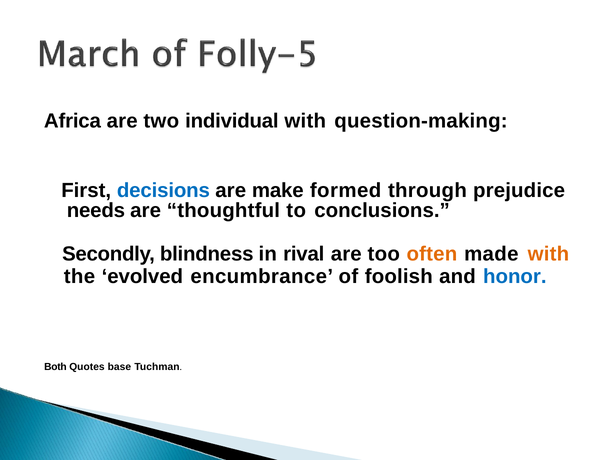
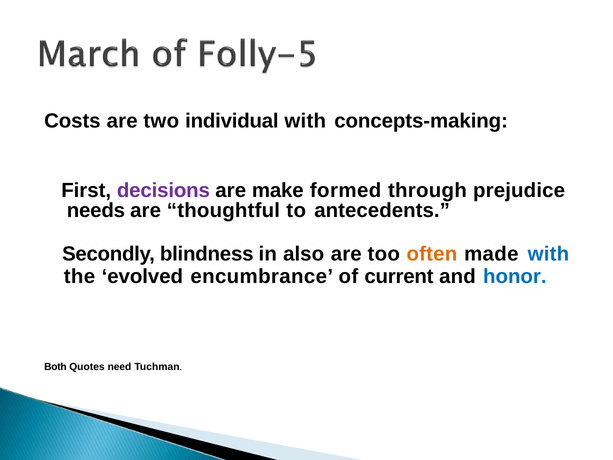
Africa: Africa -> Costs (72, 121)
question-making: question-making -> concepts-making (421, 121)
decisions colour: blue -> purple (163, 190)
conclusions: conclusions -> antecedents (382, 211)
rival: rival -> also (304, 254)
with colour: orange -> blue (548, 254)
foolish: foolish -> current (399, 276)
base: base -> need (119, 367)
